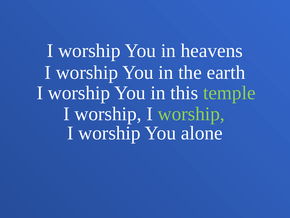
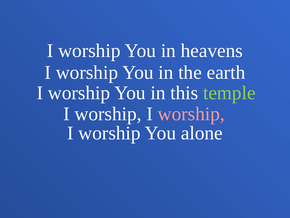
worship colour: light green -> pink (191, 114)
